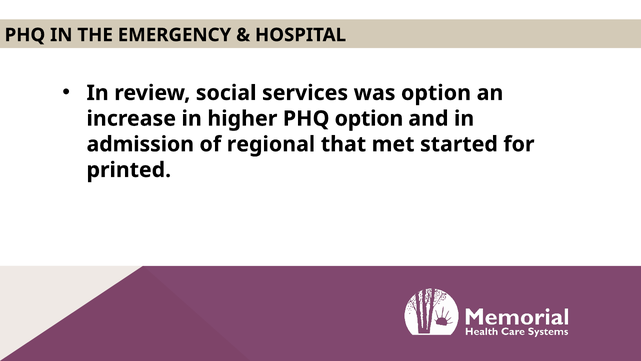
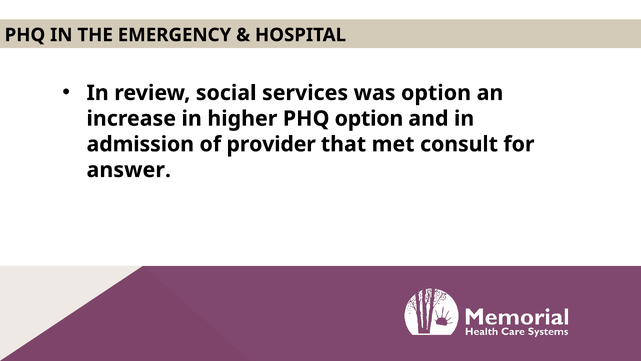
regional: regional -> provider (271, 144)
started: started -> consult (459, 144)
printed: printed -> answer (129, 170)
